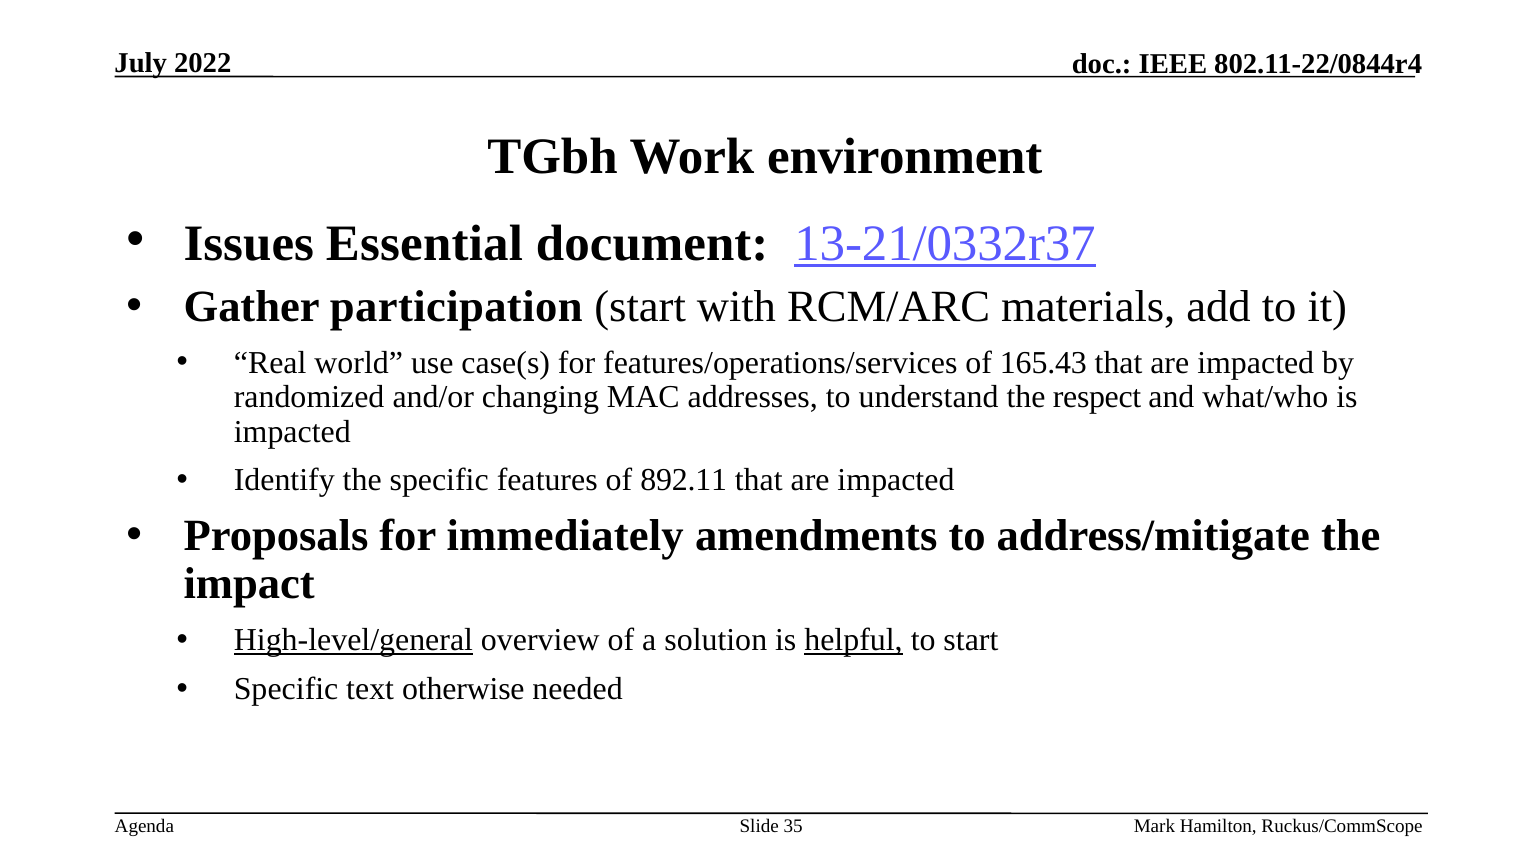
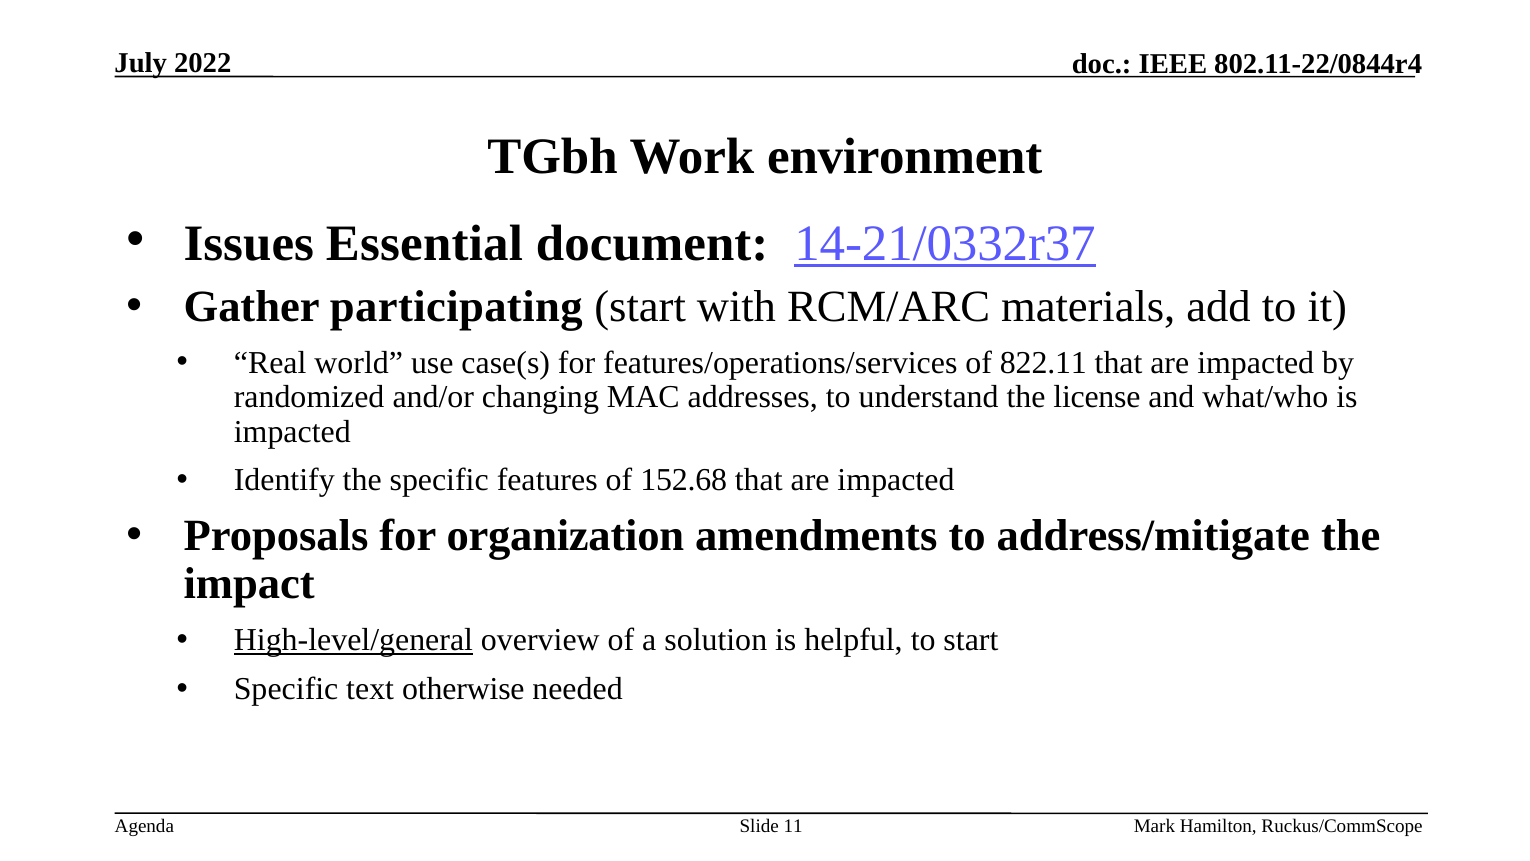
13-21/0332r37: 13-21/0332r37 -> 14-21/0332r37 (945, 243)
participation: participation -> participating (456, 307)
165.43: 165.43 -> 822.11 (1043, 362)
respect: respect -> license (1097, 397)
892.11: 892.11 -> 152.68 (684, 480)
immediately: immediately -> organization (565, 536)
helpful underline: present -> none (854, 640)
35: 35 -> 11 (793, 825)
